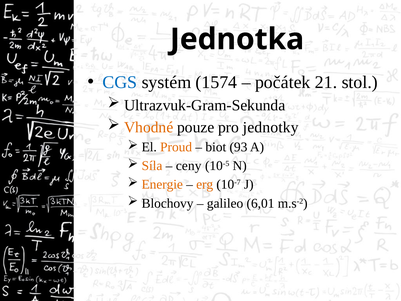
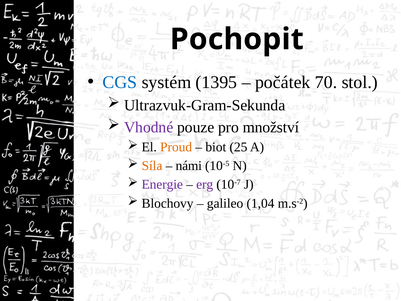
Jednotka: Jednotka -> Pochopit (237, 39)
1574: 1574 -> 1395 (216, 82)
21: 21 -> 70 (326, 82)
Vhodné colour: orange -> purple (149, 127)
jednotky: jednotky -> množství (271, 127)
93: 93 -> 25 (238, 147)
ceny: ceny -> námi (189, 166)
Energie colour: orange -> purple (162, 184)
erg colour: orange -> purple (205, 184)
6,01: 6,01 -> 1,04 (261, 203)
